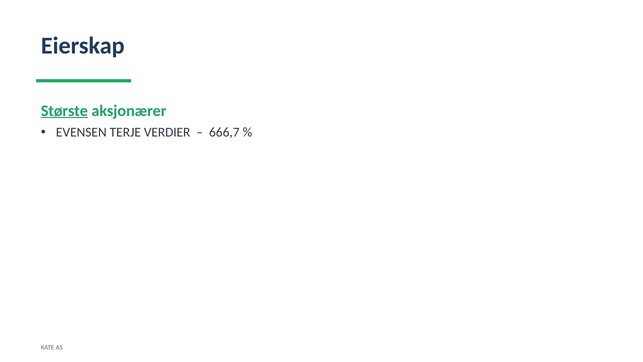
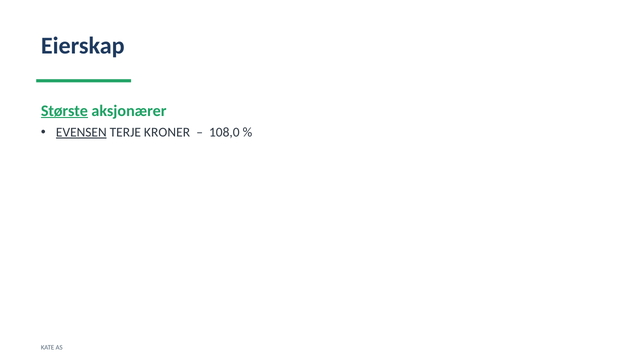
EVENSEN underline: none -> present (81, 132)
VERDIER: VERDIER -> KRONER (167, 132)
666,7: 666,7 -> 108,0 (224, 132)
